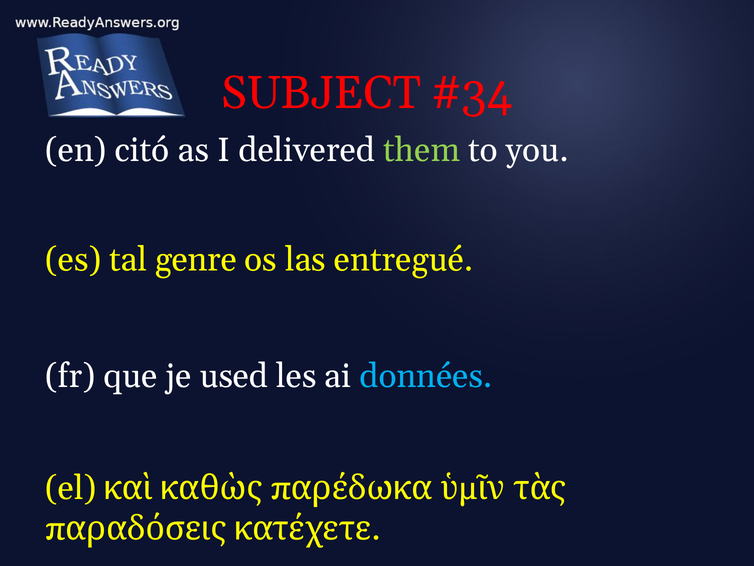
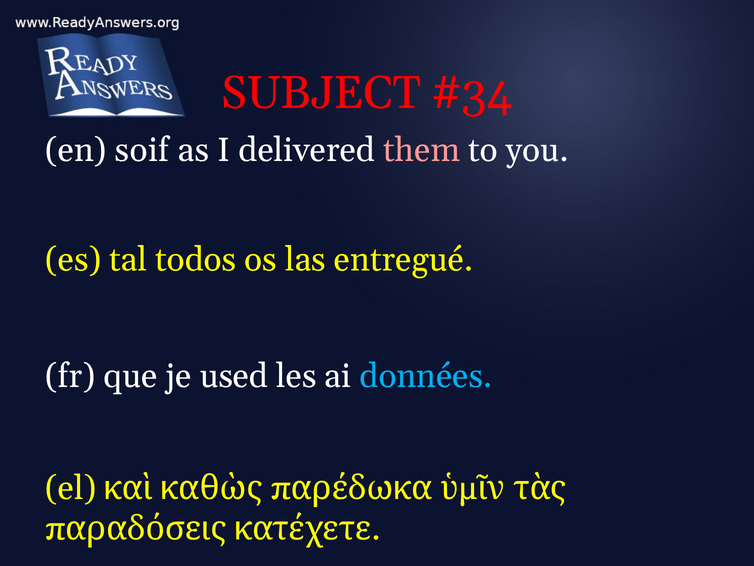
citó: citó -> soif (142, 150)
them colour: light green -> pink (422, 150)
genre: genre -> todos (196, 259)
